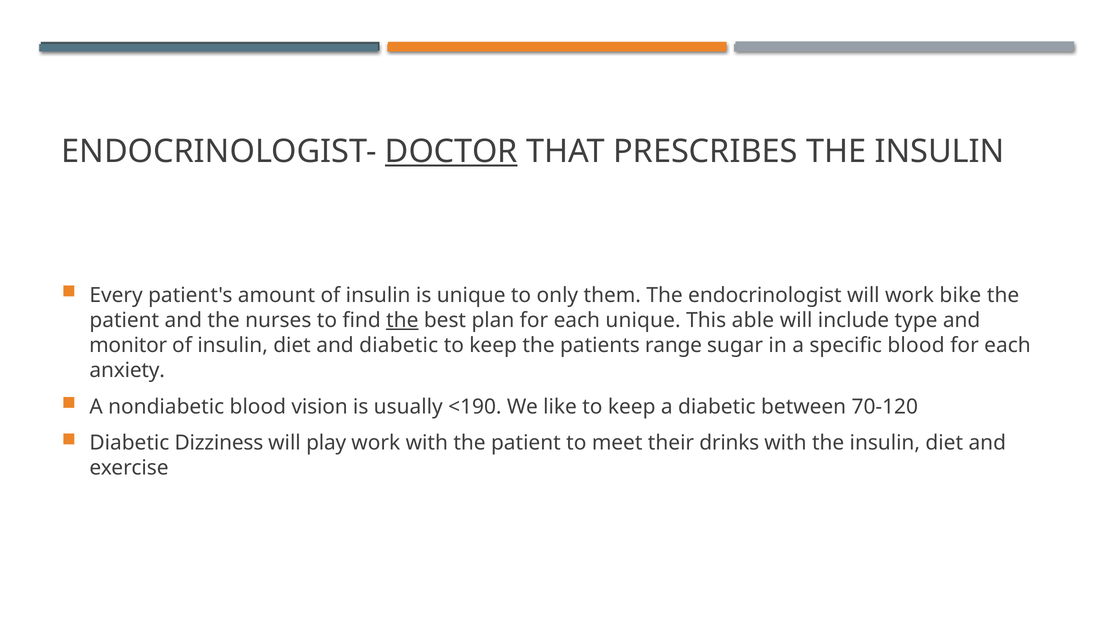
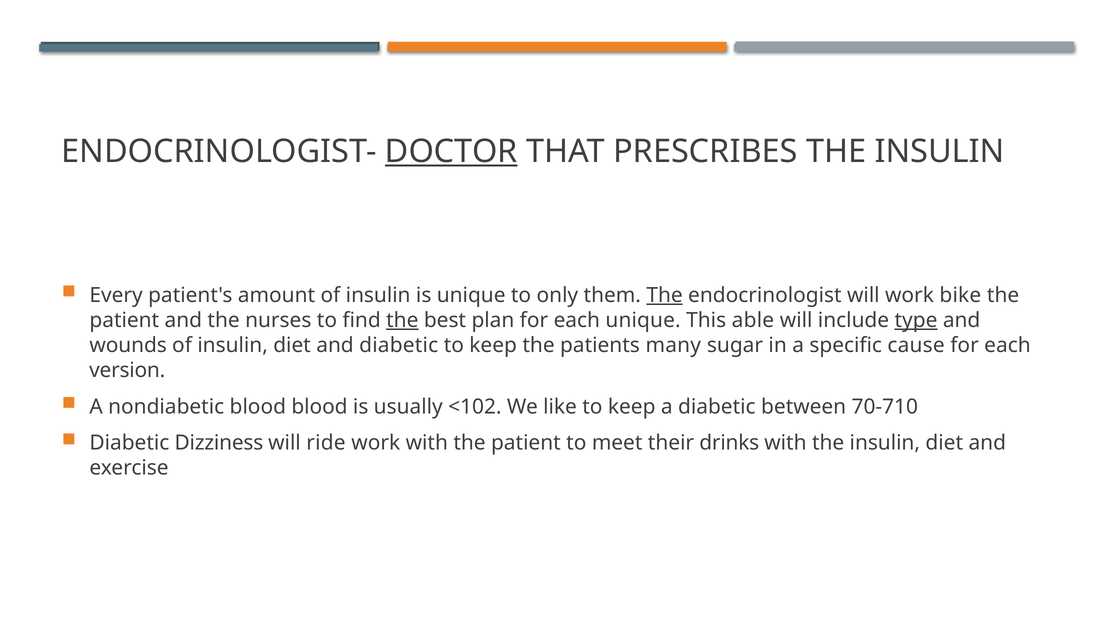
The underline: none -> present (665, 295)
type underline: none -> present (916, 320)
monitor: monitor -> wounds (128, 345)
range: range -> many (673, 345)
specific blood: blood -> cause (916, 345)
anxiety: anxiety -> version (127, 371)
blood vision: vision -> blood (320, 407)
<190: <190 -> <102 (475, 407)
70-120: 70-120 -> 70-710 (885, 407)
play: play -> ride (326, 443)
